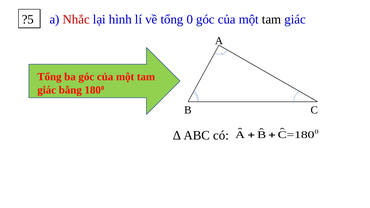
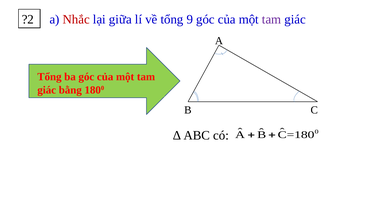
?5: ?5 -> ?2 (28, 20)
hình: hình -> giữa (120, 20)
tổng 0: 0 -> 9 (190, 20)
tam colour: black -> purple (272, 20)
